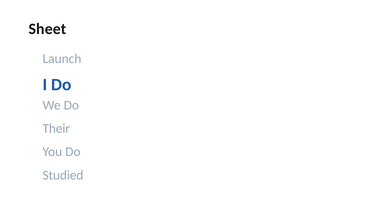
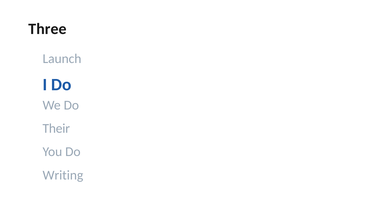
Sheet: Sheet -> Three (47, 29)
Studied: Studied -> Writing (63, 175)
